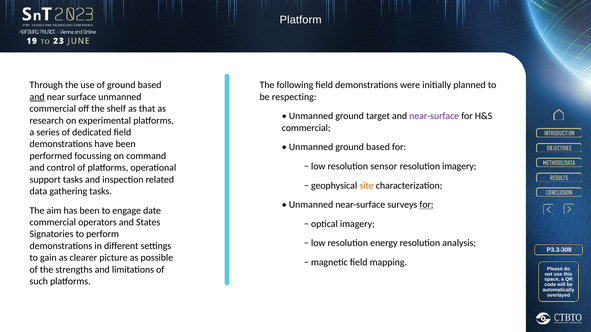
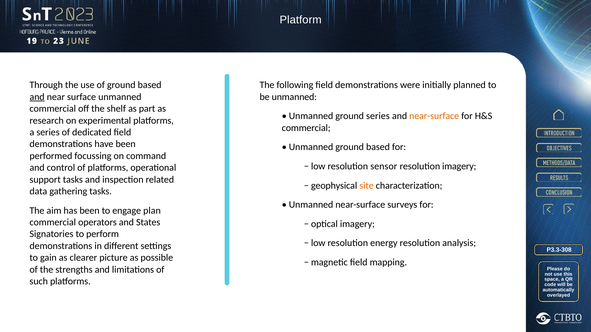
be respecting: respecting -> unmanned (294, 97)
that: that -> part (147, 109)
ground target: target -> series (378, 116)
near-surface colour: purple -> orange (434, 116)
for underline: present -> none (427, 205)
date: date -> plan (152, 211)
